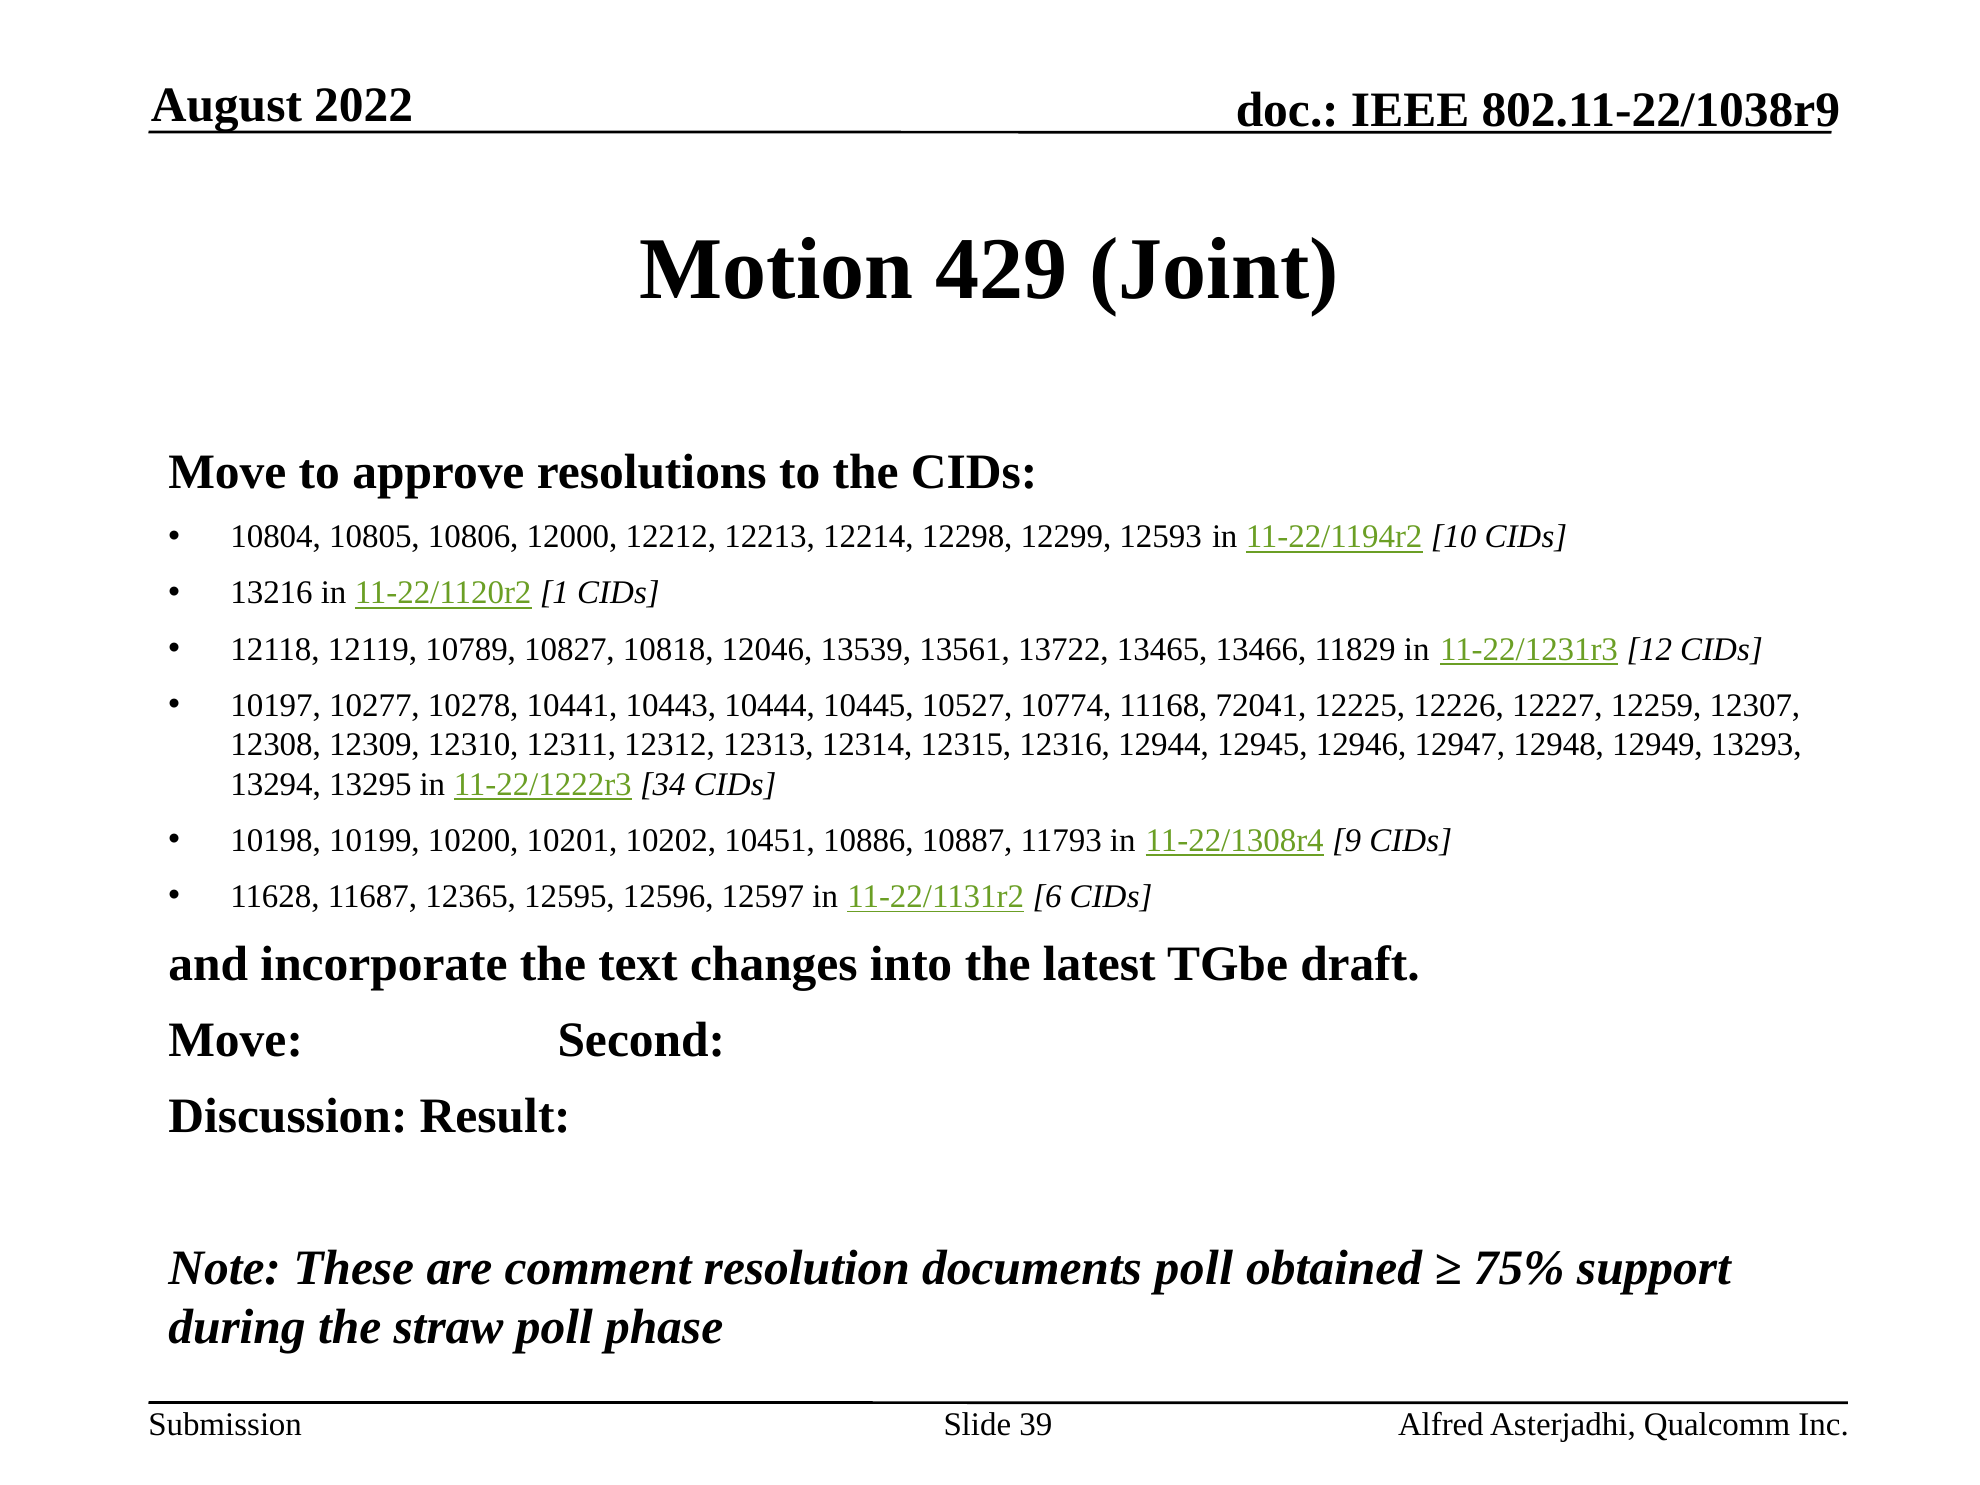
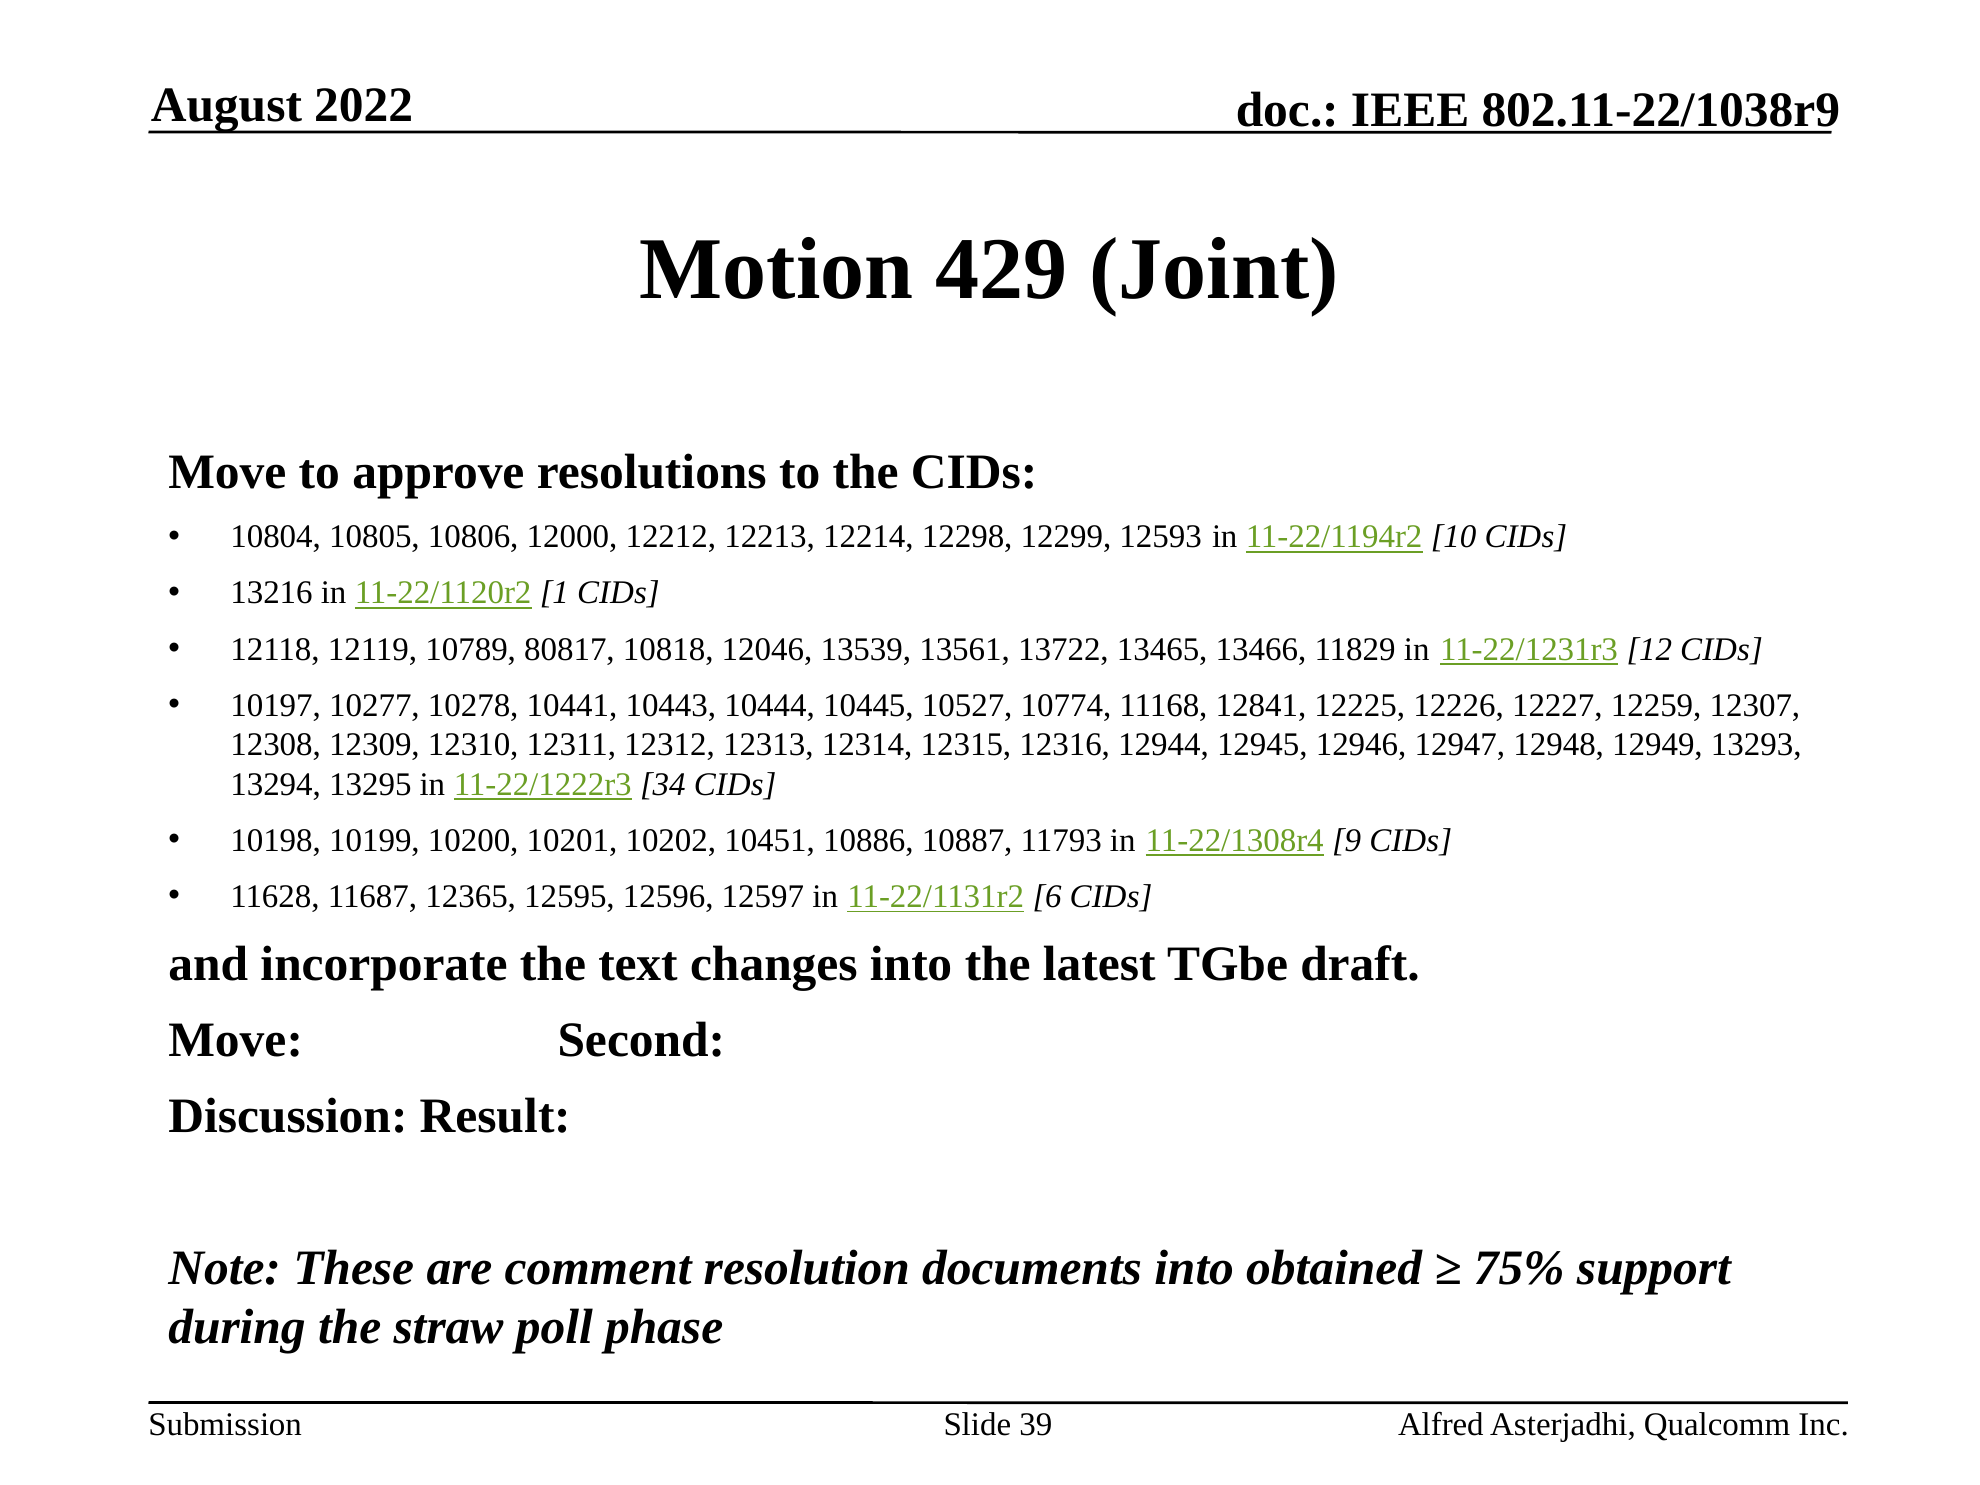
10827: 10827 -> 80817 (569, 649)
72041: 72041 -> 12841 (1261, 705)
documents poll: poll -> into (1194, 1268)
